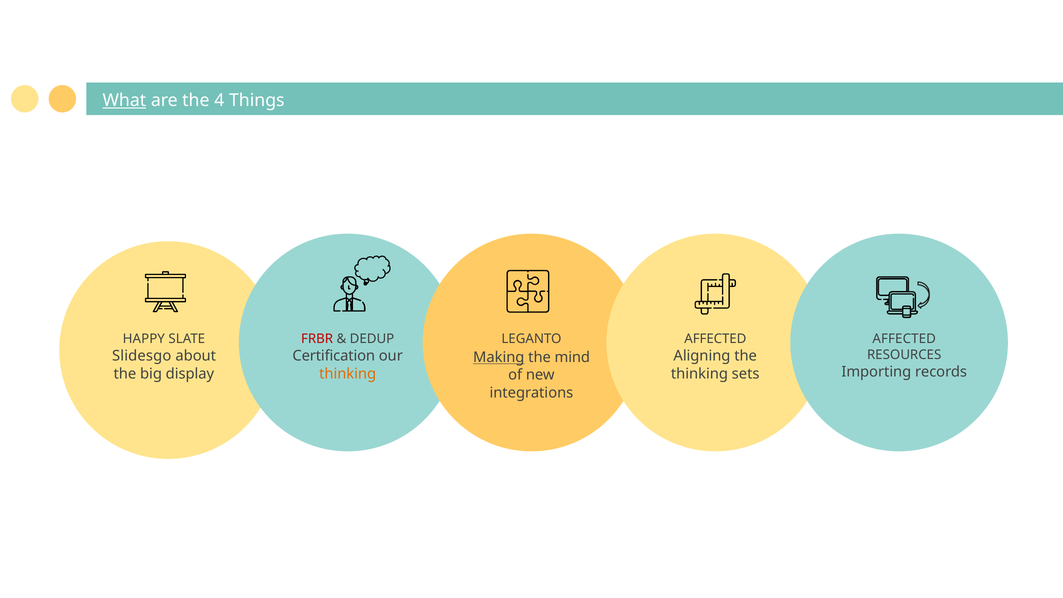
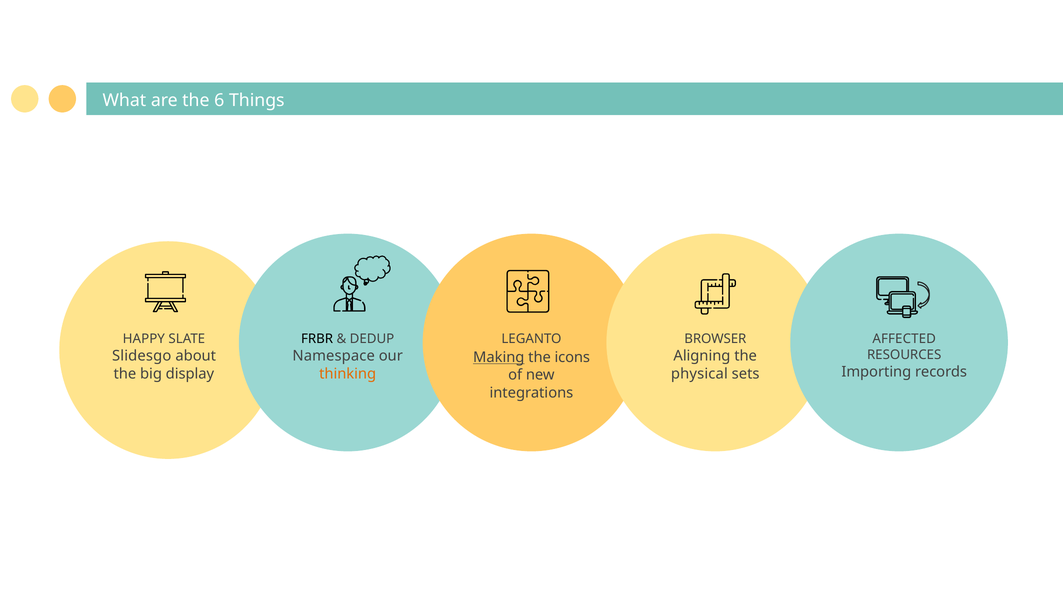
What underline: present -> none (124, 100)
4: 4 -> 6 (219, 100)
FRBR colour: red -> black (317, 339)
AFFECTED: AFFECTED -> BROWSER (715, 339)
Certification: Certification -> Namespace (334, 356)
mind: mind -> icons (572, 357)
thinking: thinking -> physical (699, 374)
